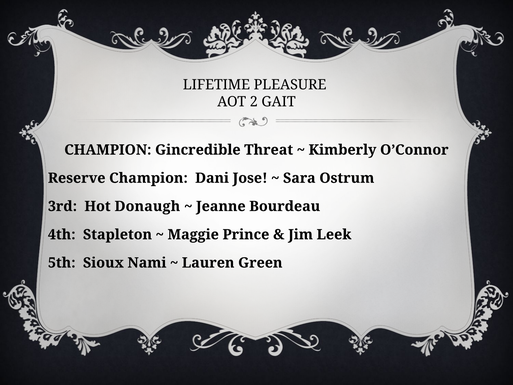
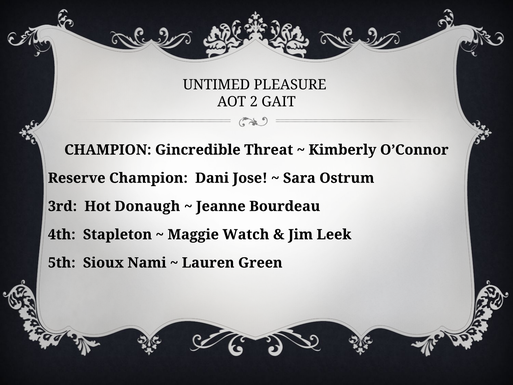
LIFETIME: LIFETIME -> UNTIMED (216, 85)
Prince: Prince -> Watch (246, 234)
